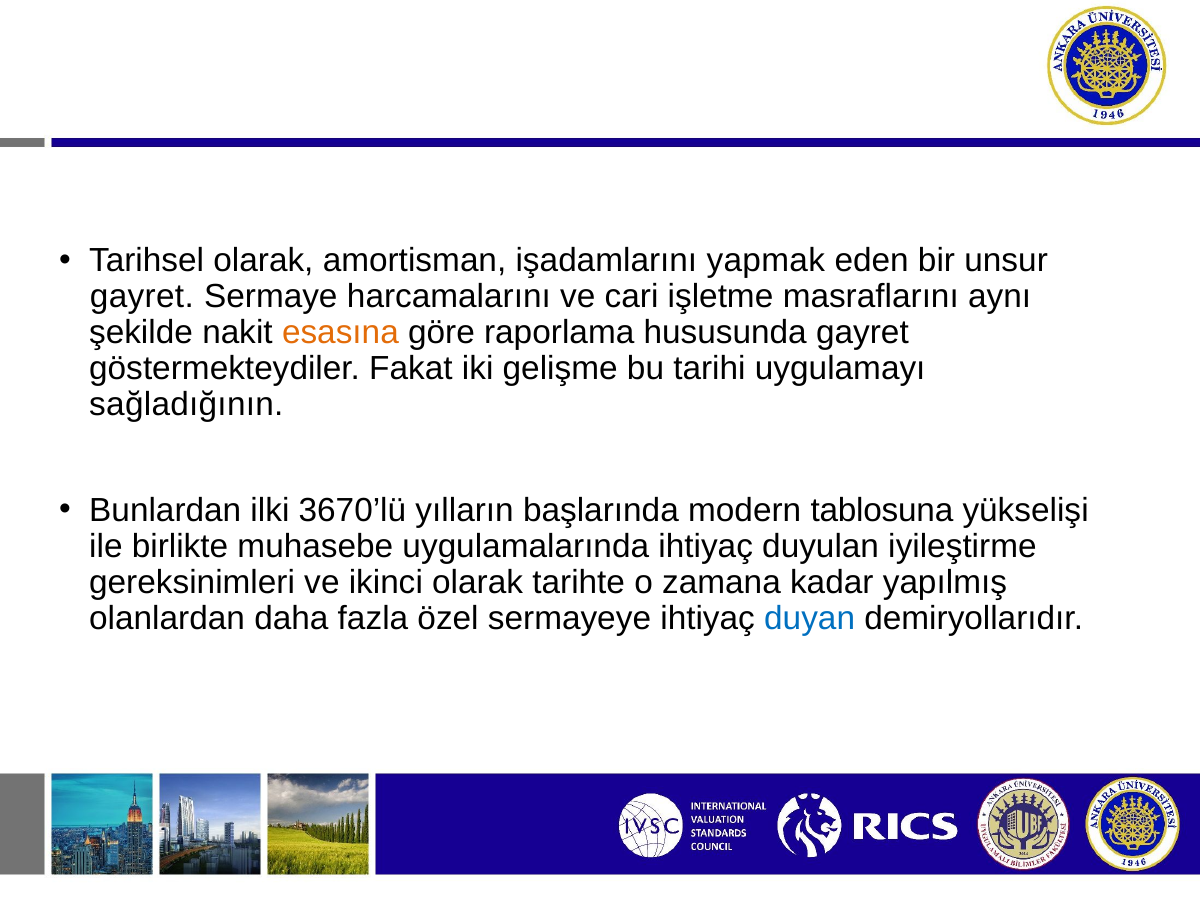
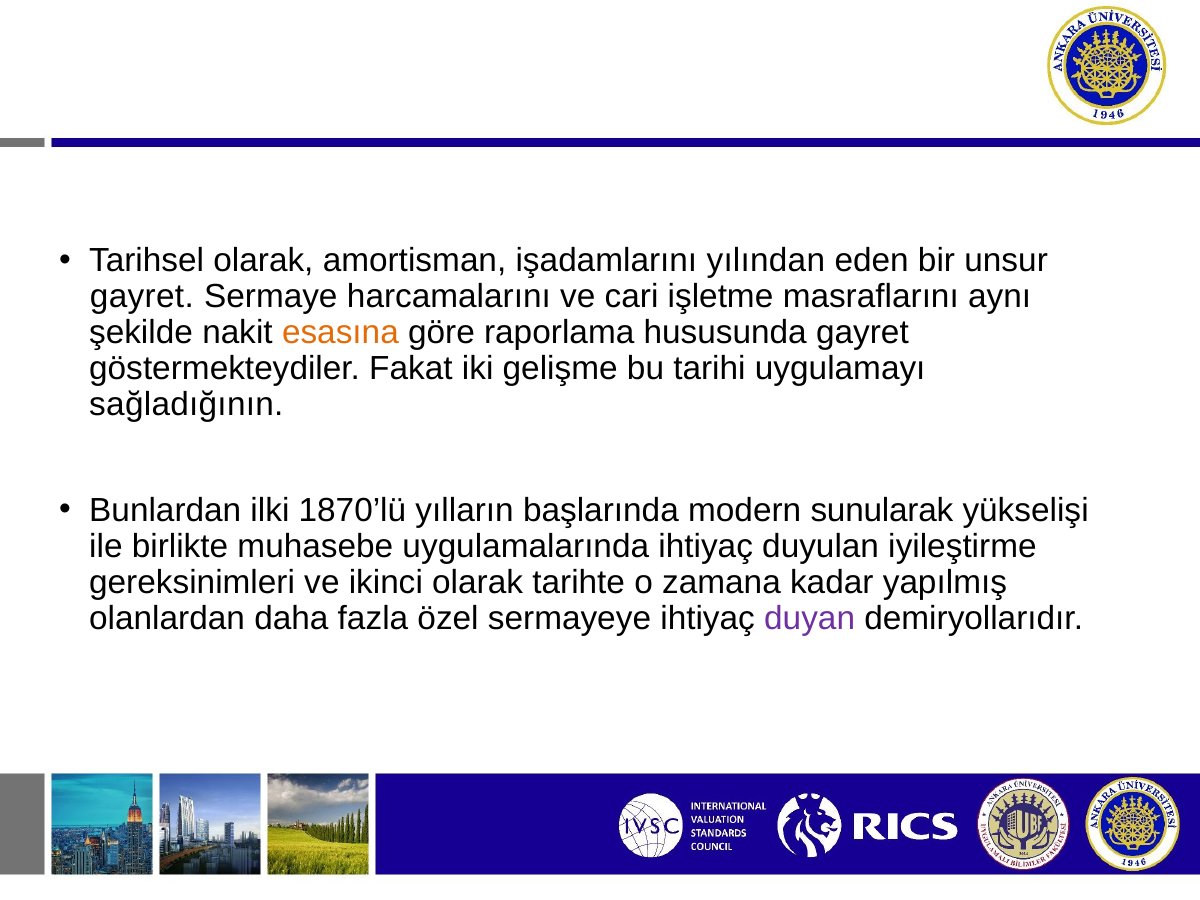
yapmak: yapmak -> yılından (766, 261)
3670’lü: 3670’lü -> 1870’lü (352, 510)
tablosuna: tablosuna -> sunularak (882, 510)
duyan colour: blue -> purple (810, 618)
